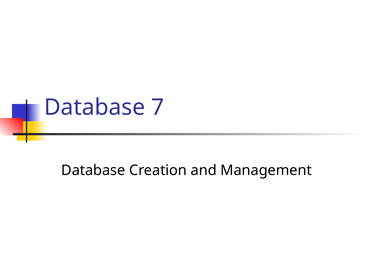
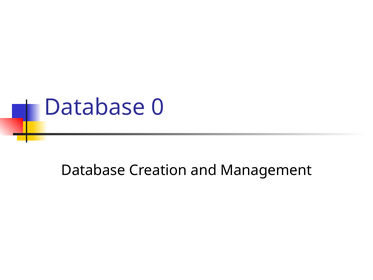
7: 7 -> 0 (158, 107)
